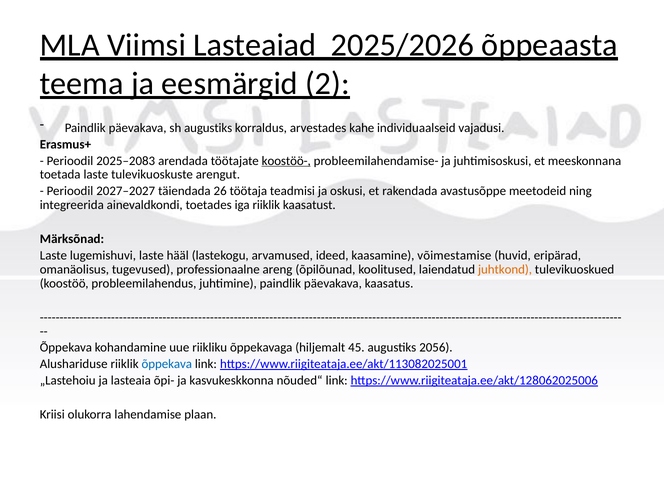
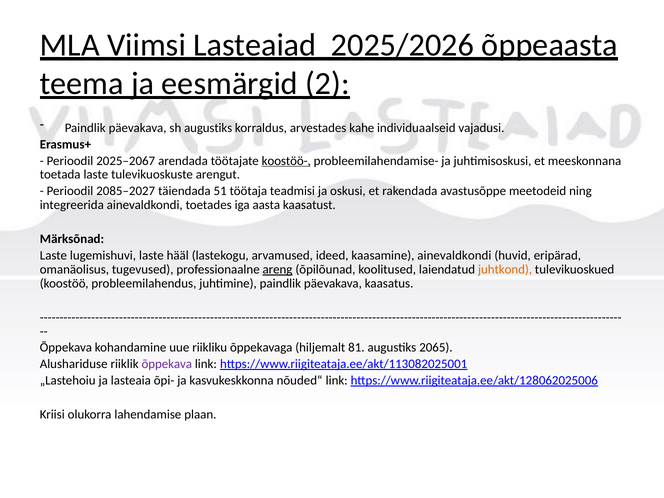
2025–2083: 2025–2083 -> 2025–2067 (126, 161)
2027–2027: 2027–2027 -> 2085–2027 (126, 191)
26: 26 -> 51 (220, 191)
iga riiklik: riiklik -> aasta (266, 205)
kaasamine võimestamise: võimestamise -> ainevaldkondi (454, 255)
areng underline: none -> present (278, 269)
45: 45 -> 81 (356, 348)
2056: 2056 -> 2065 (436, 348)
õppekava colour: blue -> purple (167, 364)
